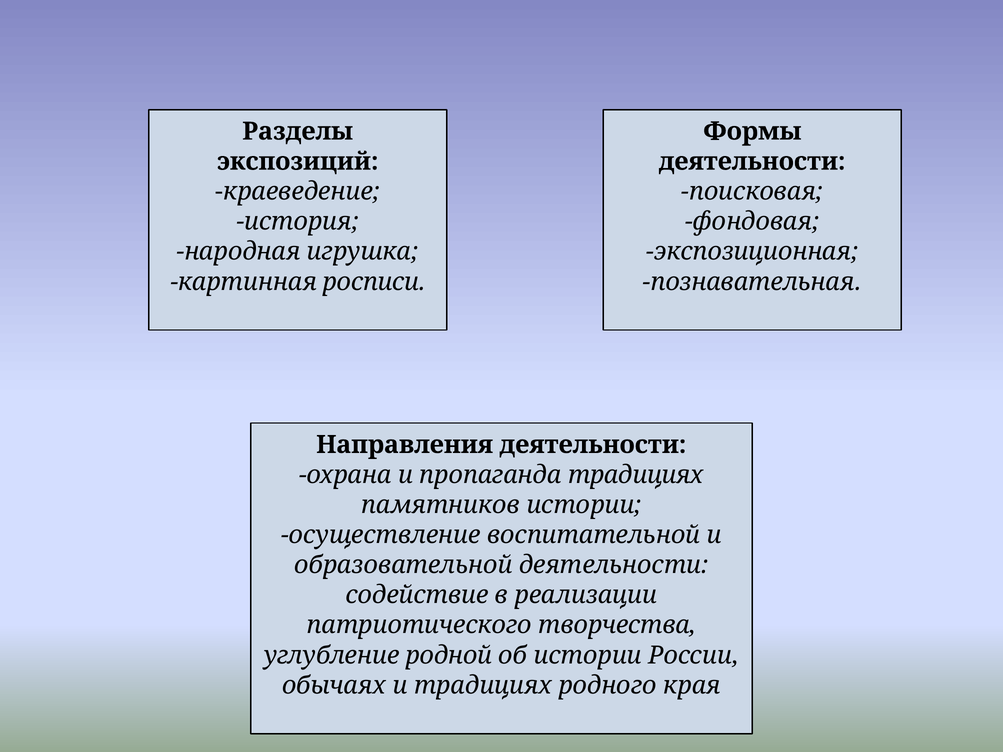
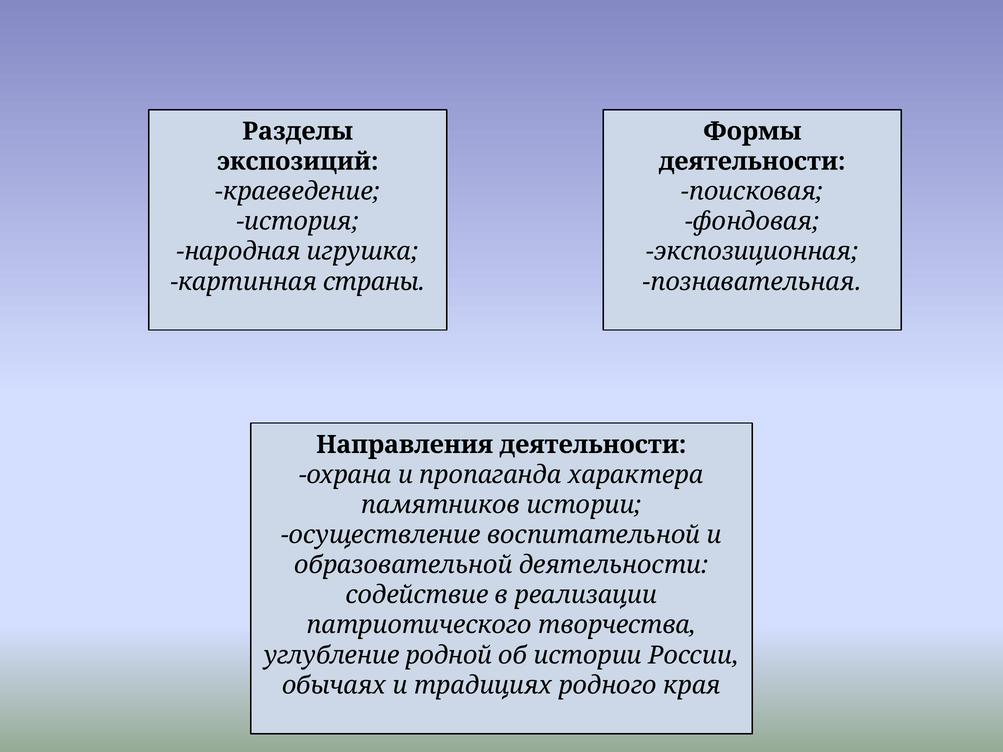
росписи: росписи -> страны (374, 282)
пропаганда традициях: традициях -> характера (636, 475)
